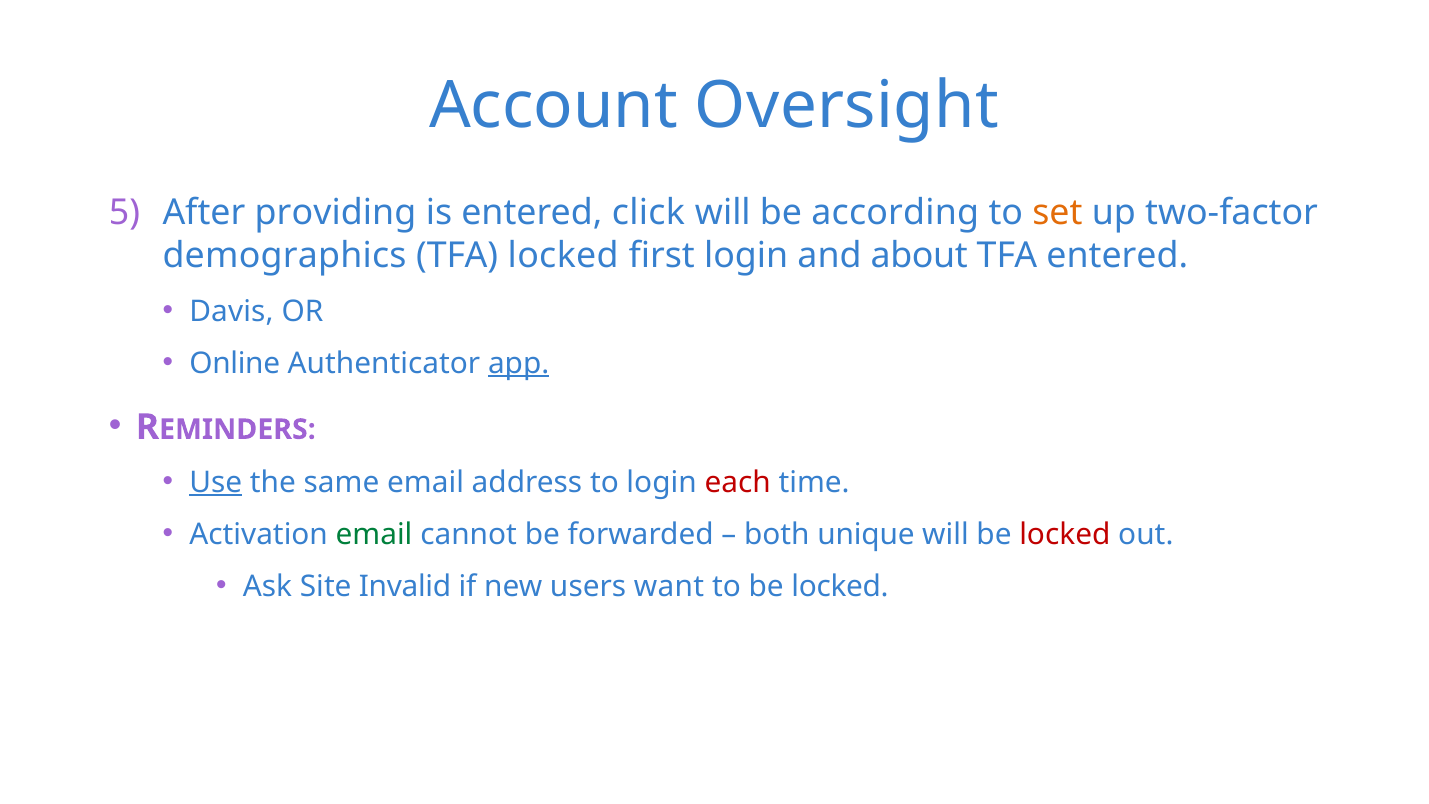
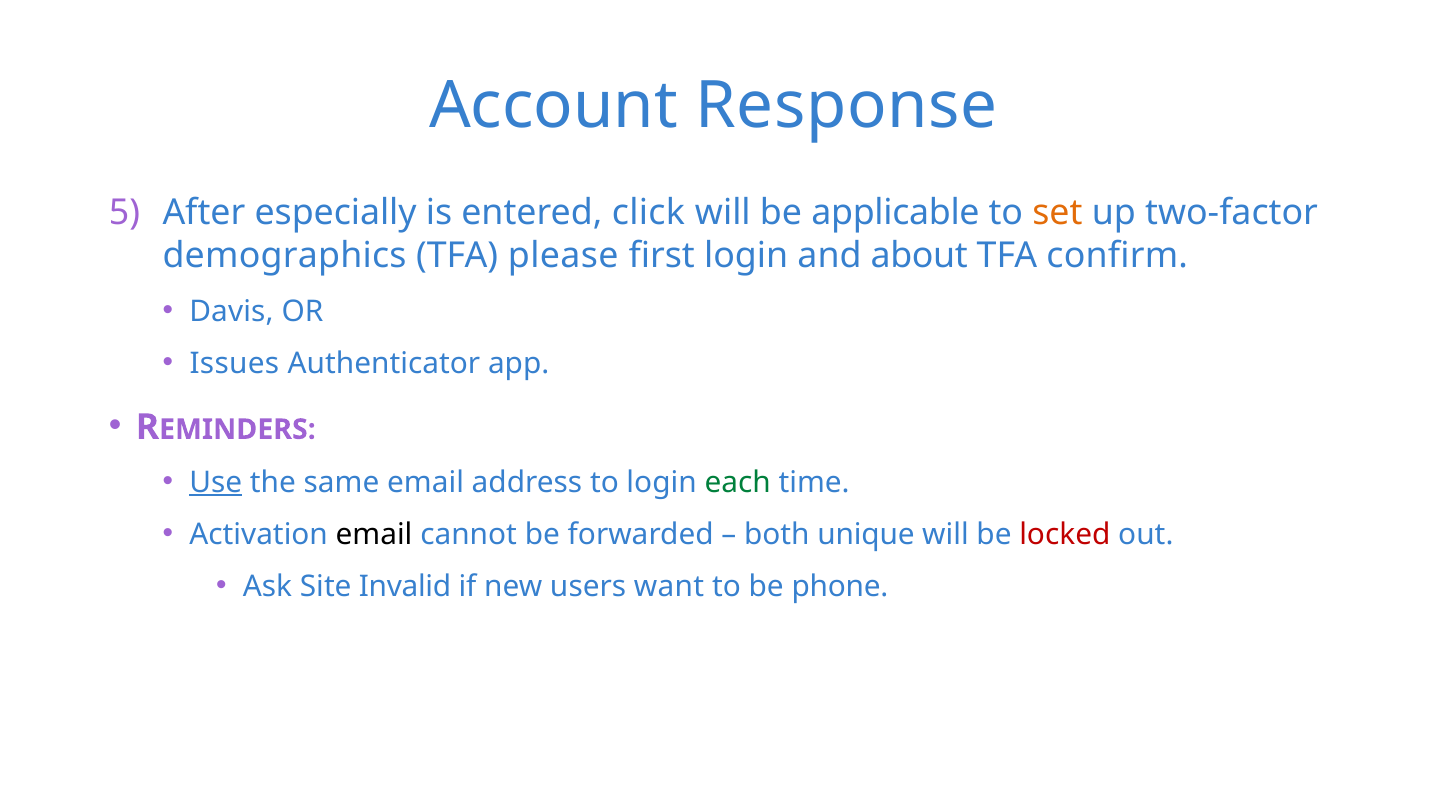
Oversight: Oversight -> Response (847, 106)
providing: providing -> especially (336, 213)
according: according -> applicable (896, 213)
TFA locked: locked -> please (563, 256)
TFA entered: entered -> confirm (1117, 256)
Online: Online -> Issues (234, 363)
app underline: present -> none (519, 363)
each colour: red -> green (738, 482)
email colour: green -> black (374, 534)
to be locked: locked -> phone (840, 587)
